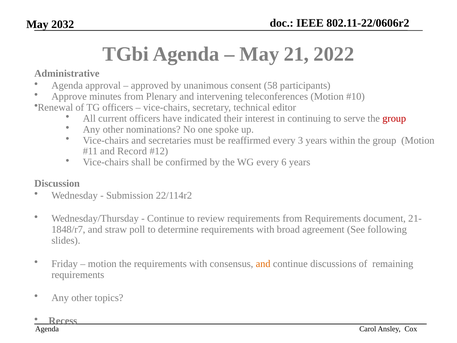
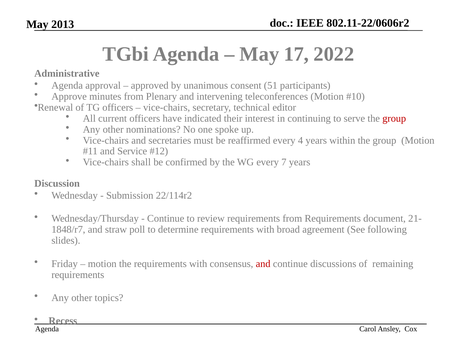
2032: 2032 -> 2013 (63, 24)
21: 21 -> 17 (296, 54)
58: 58 -> 51 (271, 85)
3: 3 -> 4 (301, 140)
Record: Record -> Service (132, 151)
6: 6 -> 7 (284, 162)
and colour: orange -> red (263, 263)
